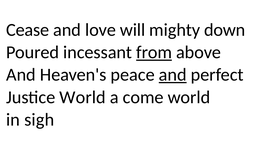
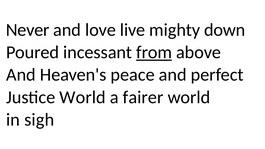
Cease: Cease -> Never (28, 30)
will: will -> live (133, 30)
and underline: present -> none (173, 75)
come: come -> fairer (143, 97)
